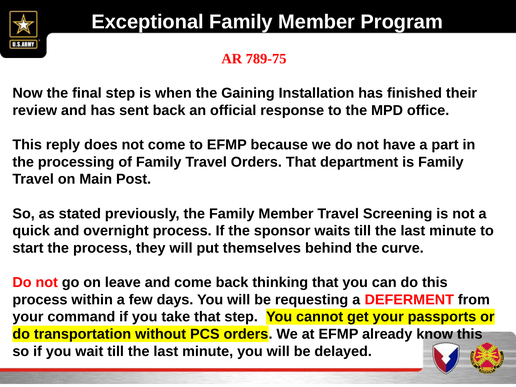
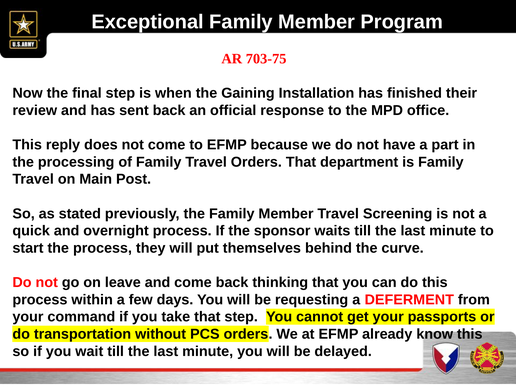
789-75: 789-75 -> 703-75 (266, 59)
